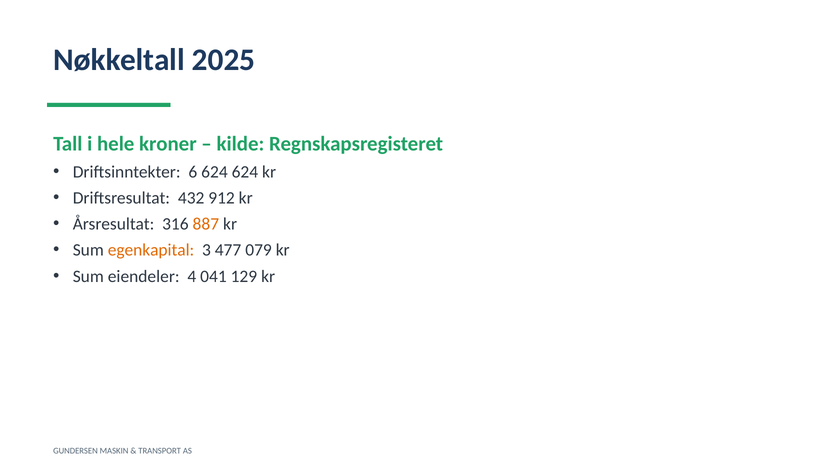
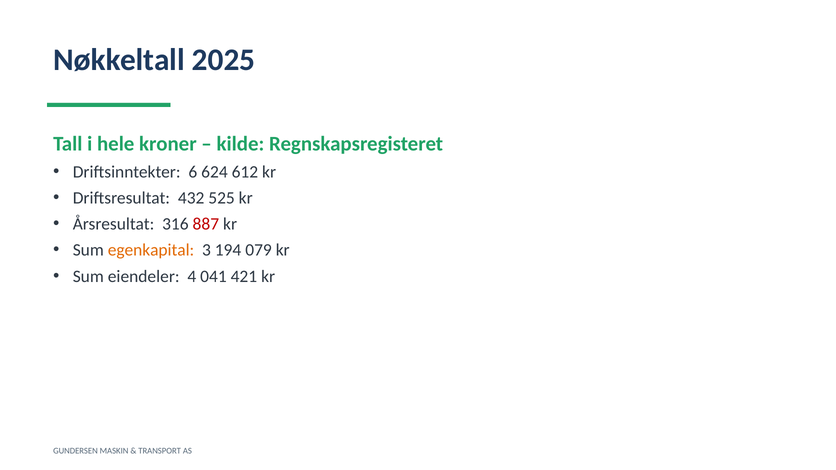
624 624: 624 -> 612 (245, 172)
912: 912 -> 525 (222, 198)
887 colour: orange -> red (206, 224)
477: 477 -> 194 (228, 250)
129: 129 -> 421 (244, 276)
